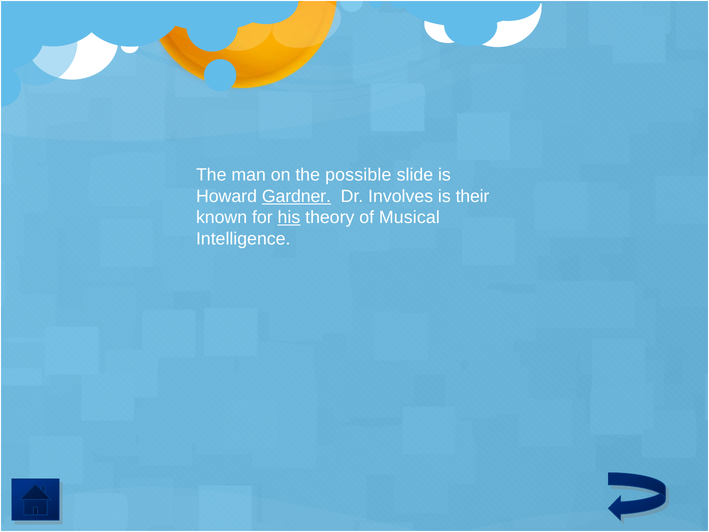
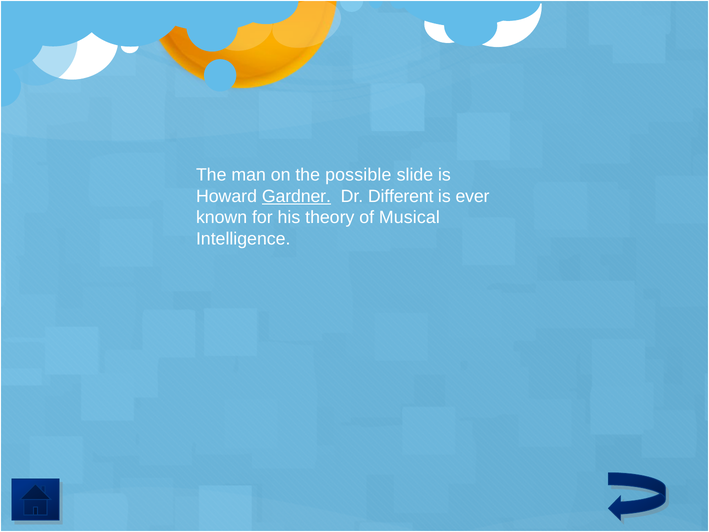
Involves: Involves -> Different (401, 196)
their: their -> ever (473, 196)
his underline: present -> none (289, 217)
